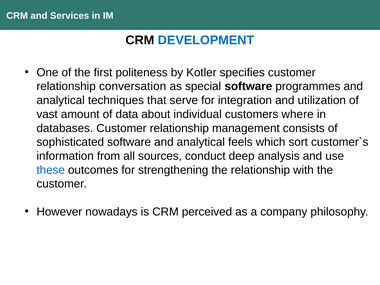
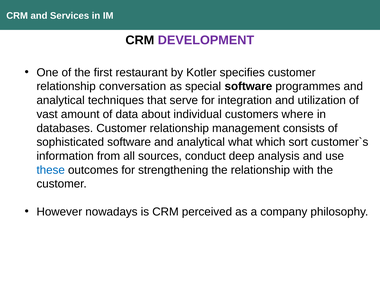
DEVELOPMENT colour: blue -> purple (206, 40)
politeness: politeness -> restaurant (142, 72)
feels: feels -> what (240, 142)
